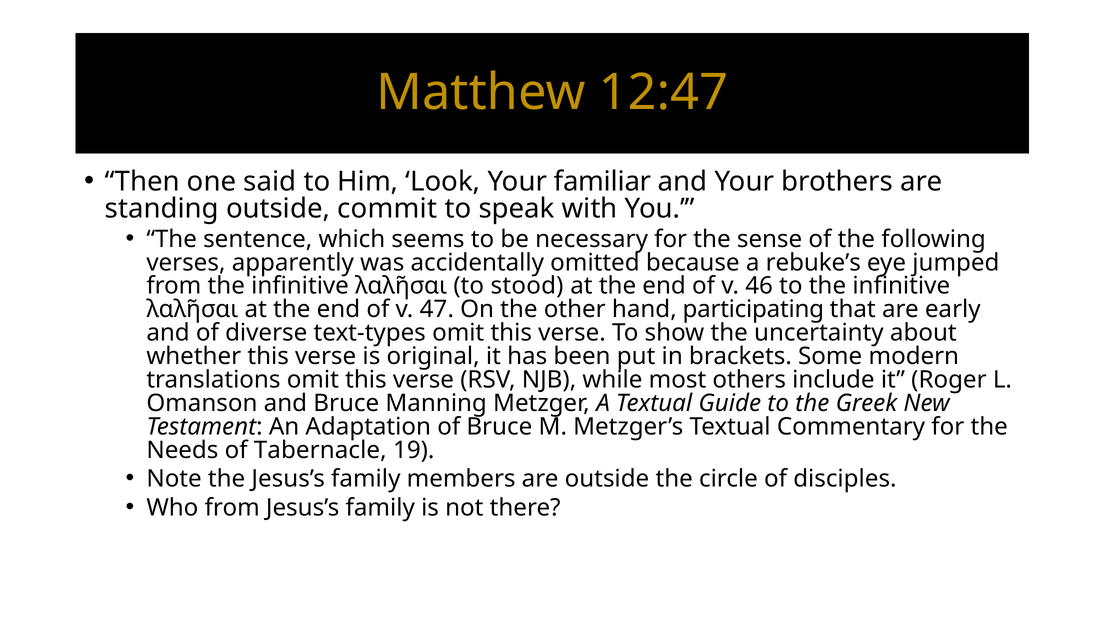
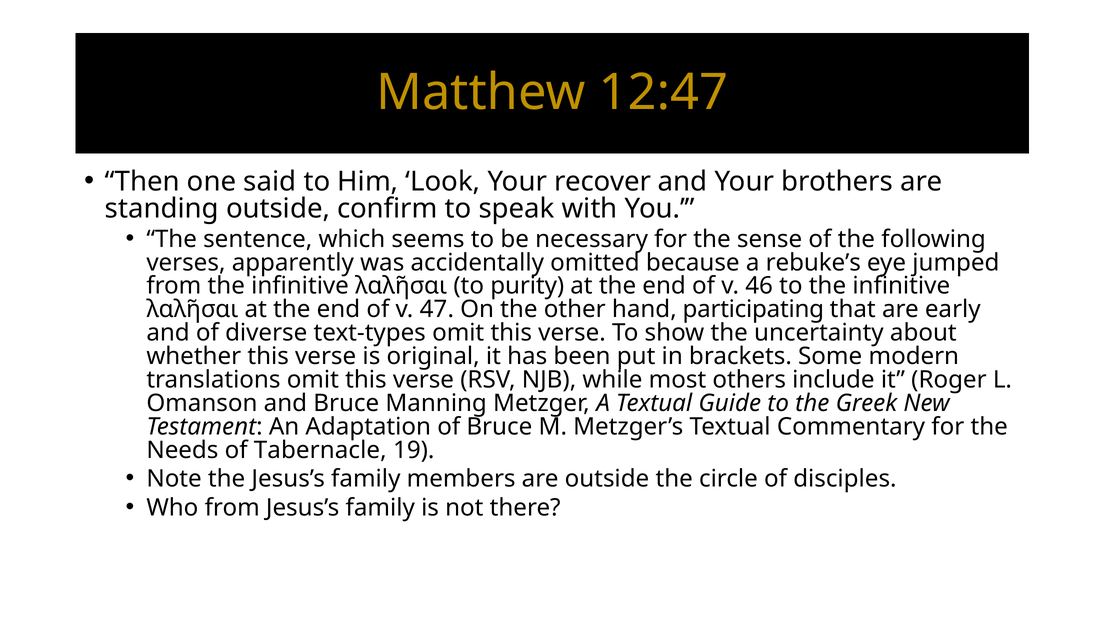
familiar: familiar -> recover (603, 182)
commit: commit -> confirm (387, 209)
stood: stood -> purity (527, 286)
